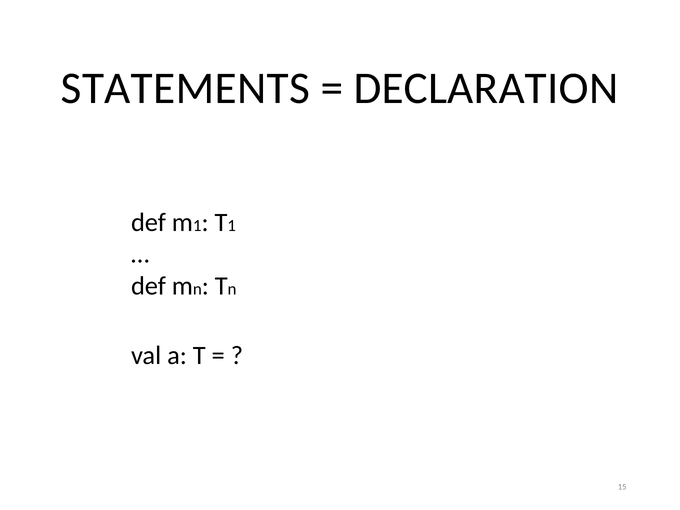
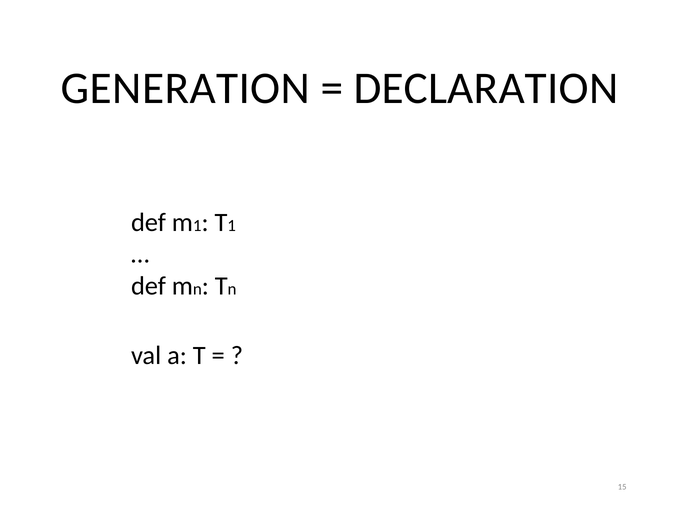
STATEMENTS: STATEMENTS -> GENERATION (185, 88)
